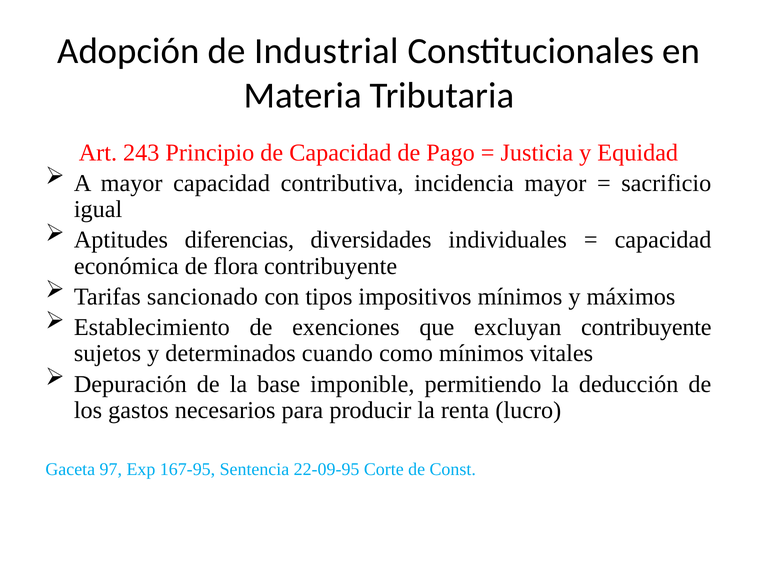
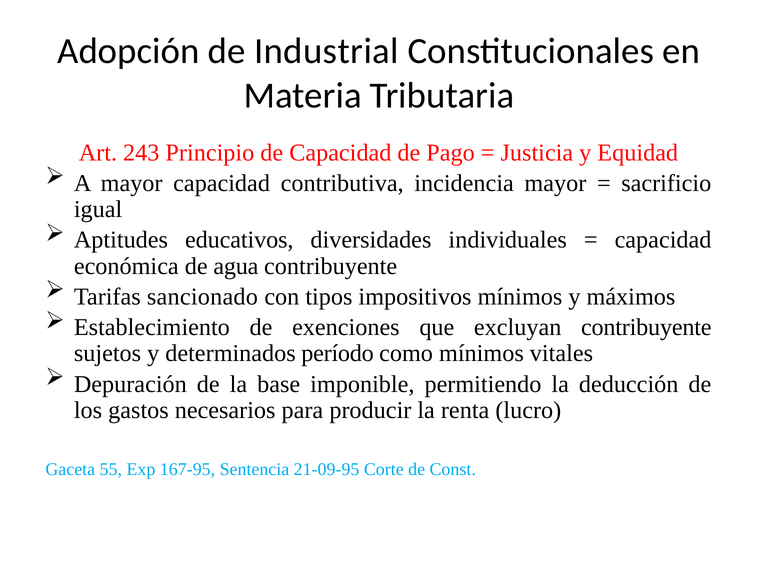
diferencias: diferencias -> educativos (239, 240)
flora: flora -> agua (236, 266)
cuando: cuando -> período (338, 354)
97: 97 -> 55 (111, 470)
22-09-95: 22-09-95 -> 21-09-95 (327, 470)
